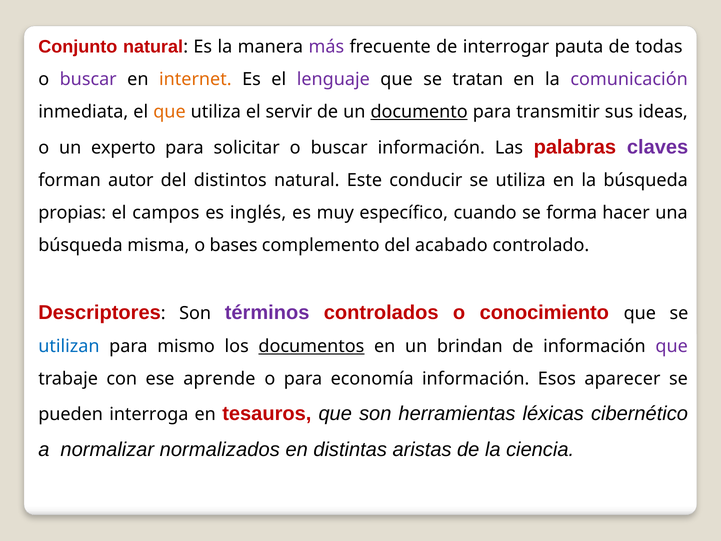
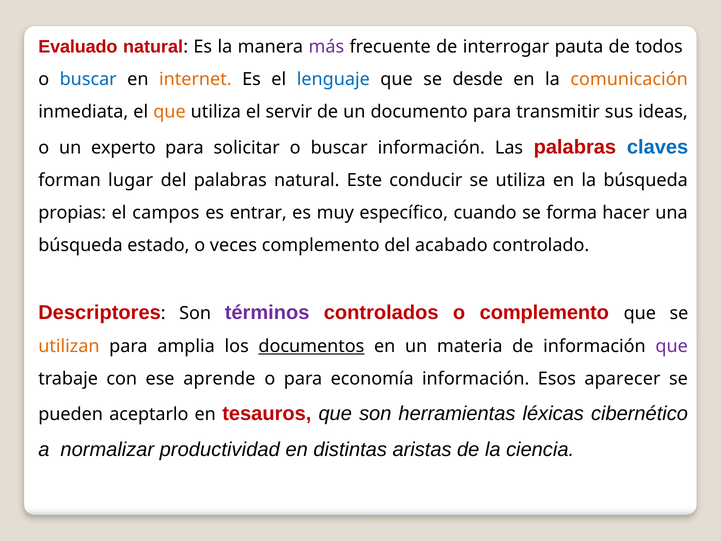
Conjunto: Conjunto -> Evaluado (78, 47)
todas: todas -> todos (659, 47)
buscar colour: purple -> blue (88, 79)
lenguaje colour: purple -> blue (333, 79)
tratan: tratan -> desde (478, 79)
comunicación colour: purple -> orange (629, 79)
documento underline: present -> none (419, 112)
claves colour: purple -> blue (658, 147)
autor: autor -> lugar (131, 180)
del distintos: distintos -> palabras (230, 180)
inglés: inglés -> entrar (258, 213)
misma: misma -> estado (158, 245)
bases: bases -> veces (233, 245)
o conocimiento: conocimiento -> complemento (544, 313)
utilizan colour: blue -> orange (69, 346)
mismo: mismo -> amplia (186, 346)
brindan: brindan -> materia (470, 346)
interroga: interroga -> aceptarlo (149, 414)
normalizados: normalizados -> productividad (220, 450)
